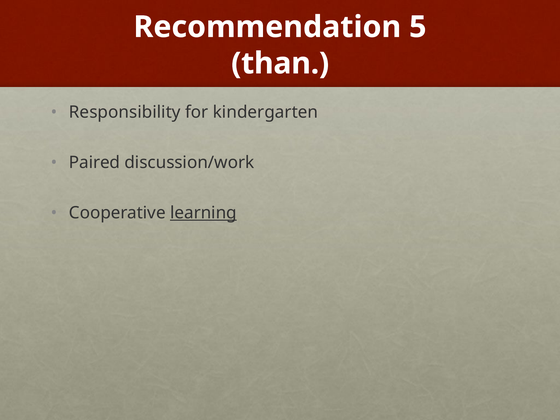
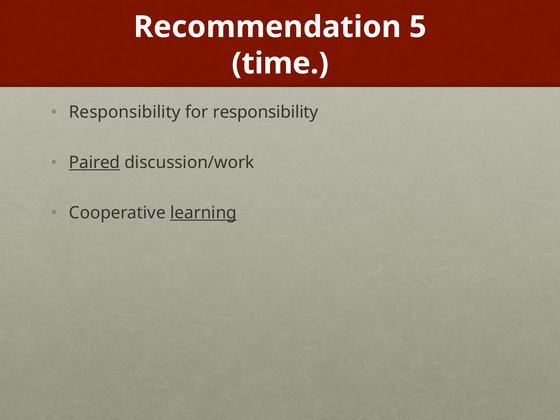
than: than -> time (280, 63)
for kindergarten: kindergarten -> responsibility (266, 112)
Paired underline: none -> present (95, 163)
